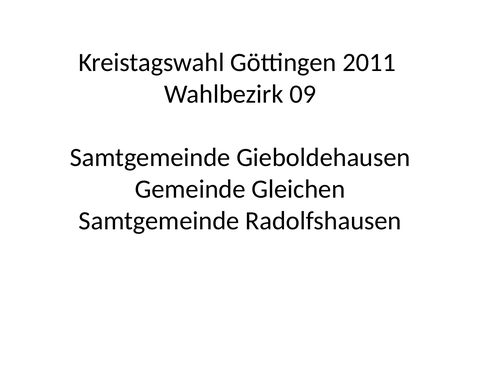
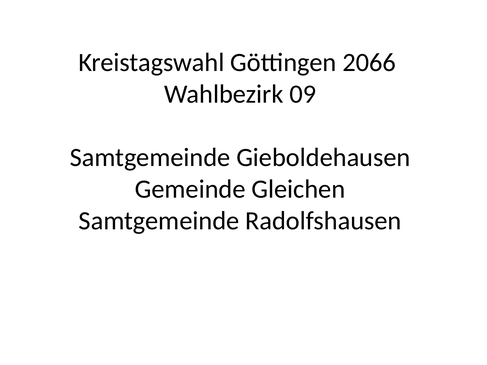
2011: 2011 -> 2066 (369, 63)
